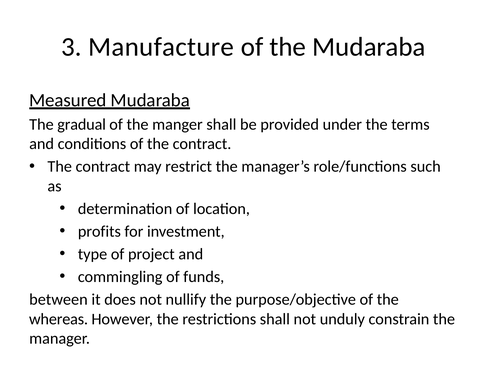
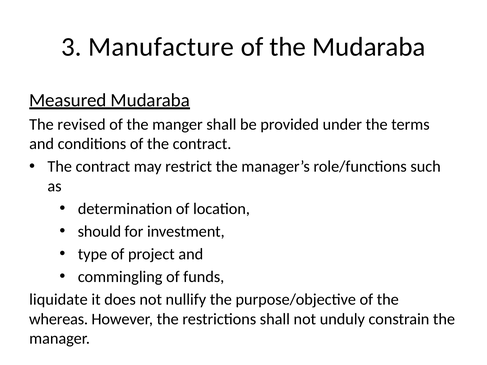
gradual: gradual -> revised (81, 124)
profits: profits -> should (99, 232)
between: between -> liquidate (58, 300)
